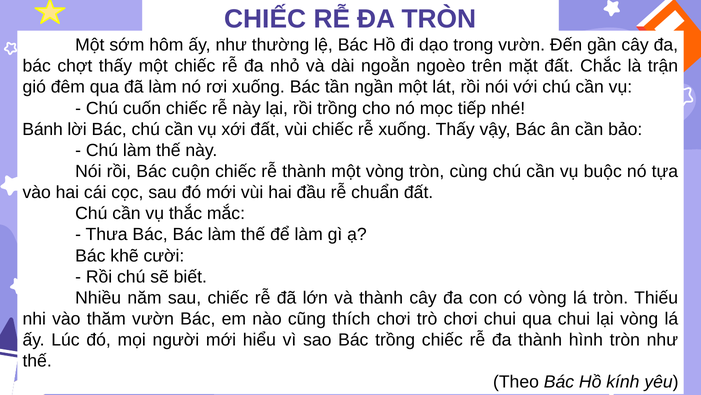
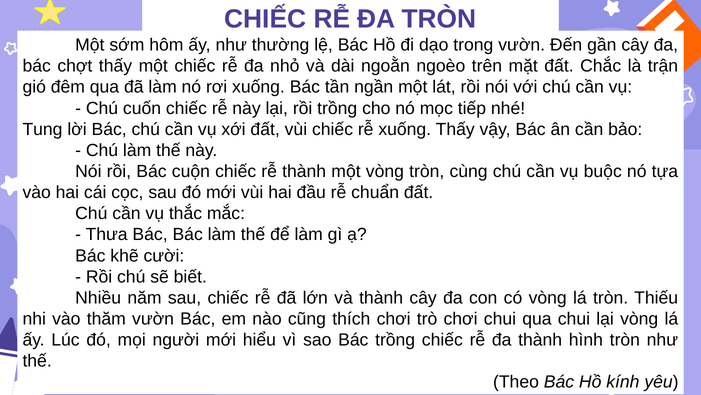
Bánh: Bánh -> Tung (43, 129)
